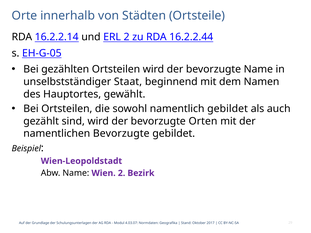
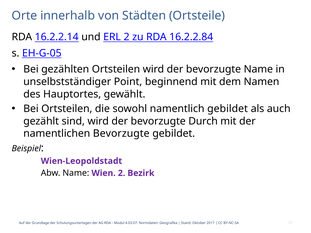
16.2.2.44: 16.2.2.44 -> 16.2.2.84 (191, 37)
Staat: Staat -> Point (128, 82)
Orten: Orten -> Durch (203, 121)
